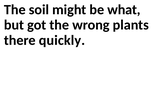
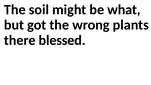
quickly: quickly -> blessed (62, 40)
